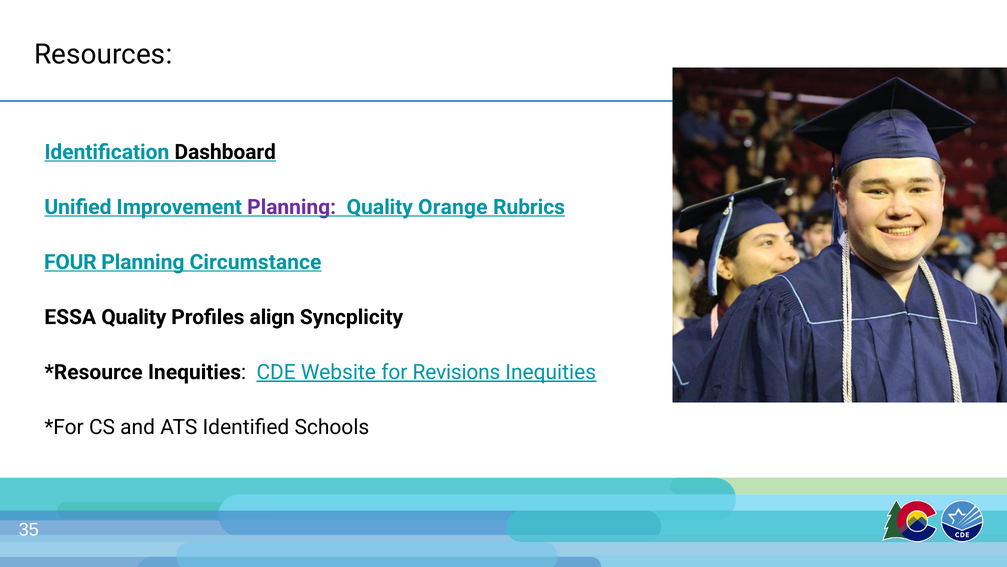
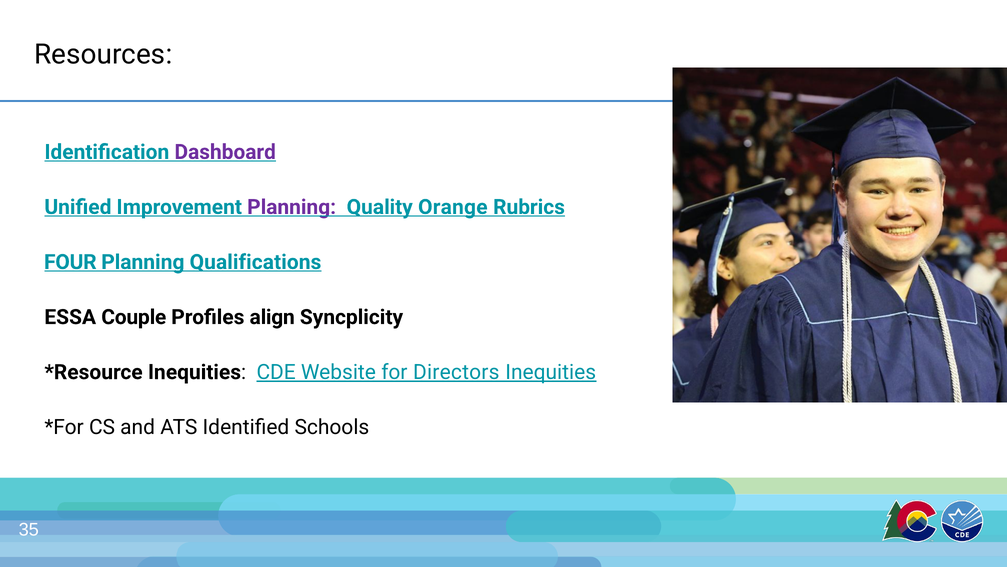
Dashboard colour: black -> purple (225, 152)
Circumstance: Circumstance -> Qualifications (255, 262)
ESSA Quality: Quality -> Couple (134, 317)
Revisions: Revisions -> Directors (456, 372)
